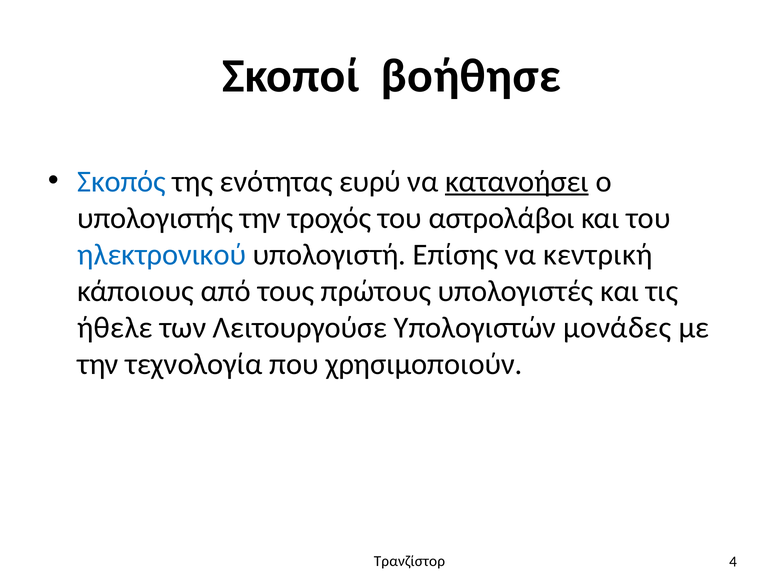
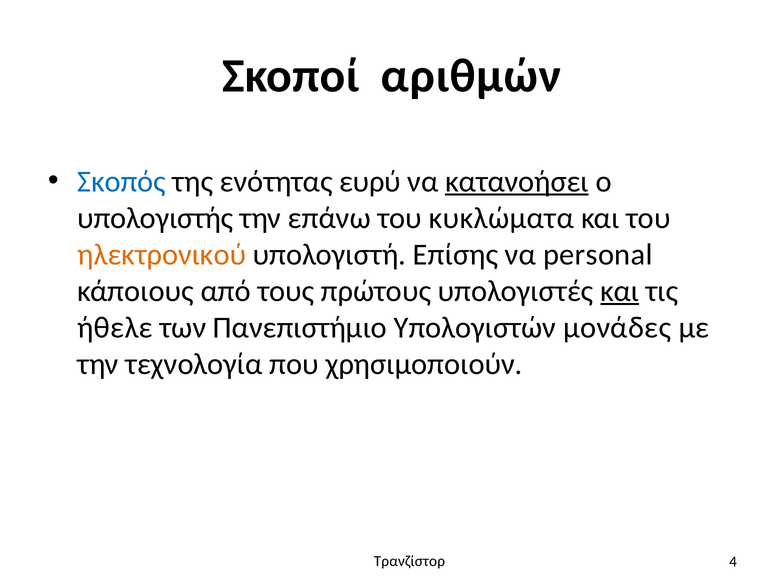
βοήθησε: βοήθησε -> αριθμών (471, 76)
τροχός: τροχός -> επάνω (329, 218)
αστρολάβοι: αστρολάβοι -> κυκλώματα (501, 218)
ηλεκτρονικού colour: blue -> orange (162, 255)
κεντρική: κεντρική -> personal (598, 255)
και underline: none -> present (620, 291)
Λειτουργούσε: Λειτουργούσε -> Πανεπιστήμιο (300, 328)
